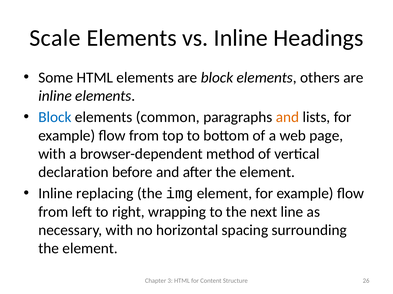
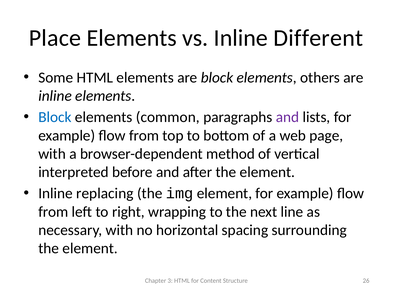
Scale: Scale -> Place (55, 38)
Headings: Headings -> Different (318, 38)
and colour: orange -> purple (288, 117)
declaration: declaration -> interpreted (73, 173)
